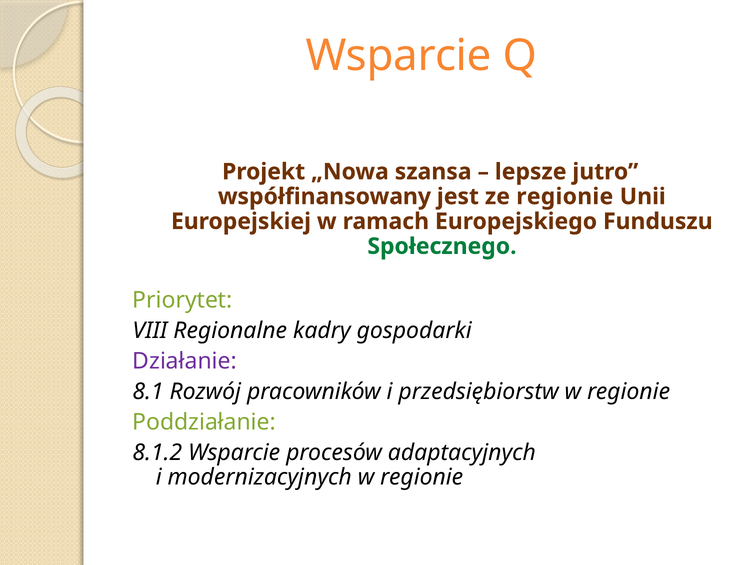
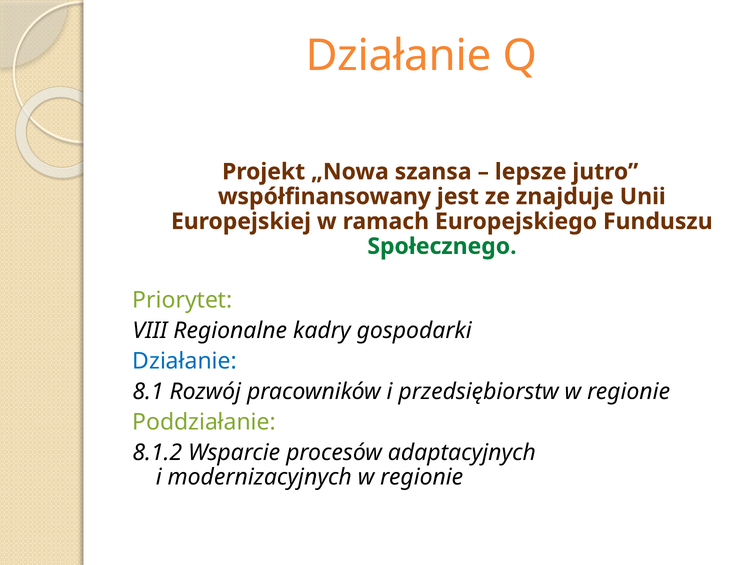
Wsparcie: Wsparcie -> Działanie (399, 56)
ze regionie: regionie -> znajduje (565, 196)
Działanie colour: purple -> blue (185, 361)
